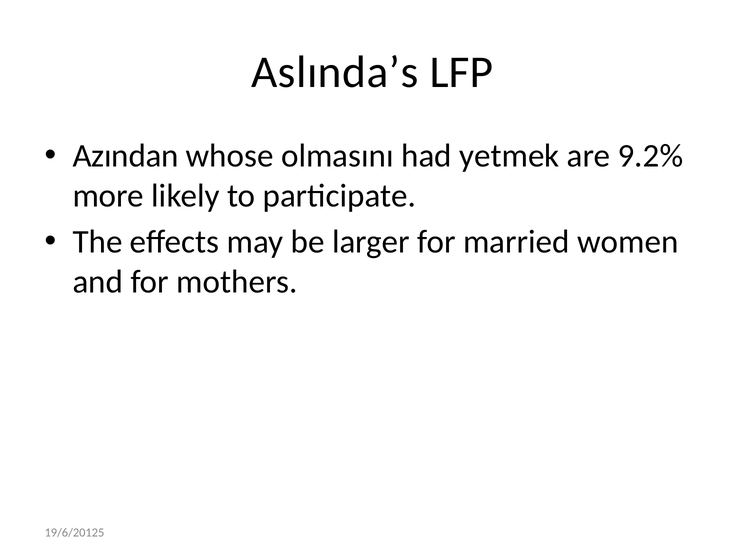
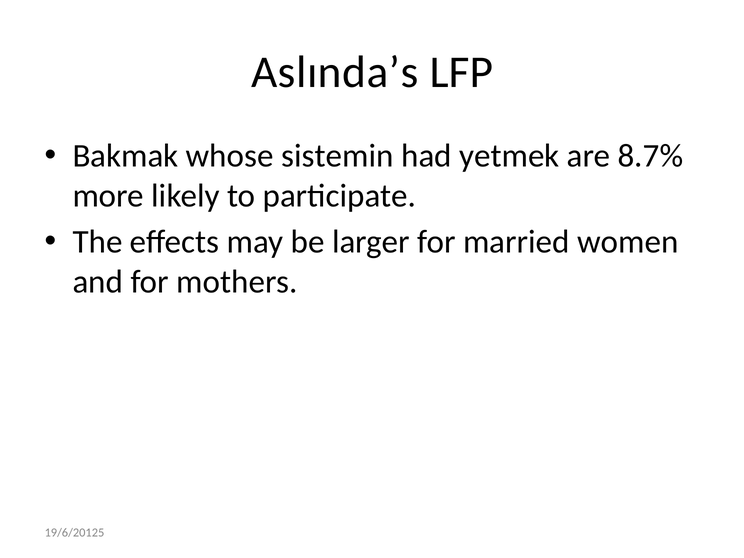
Azından: Azından -> Bakmak (125, 156)
olmasını: olmasını -> sistemin (337, 156)
9.2%: 9.2% -> 8.7% (650, 156)
